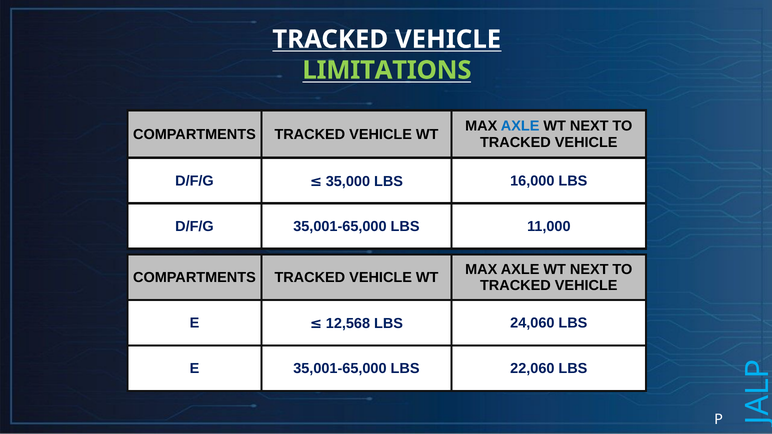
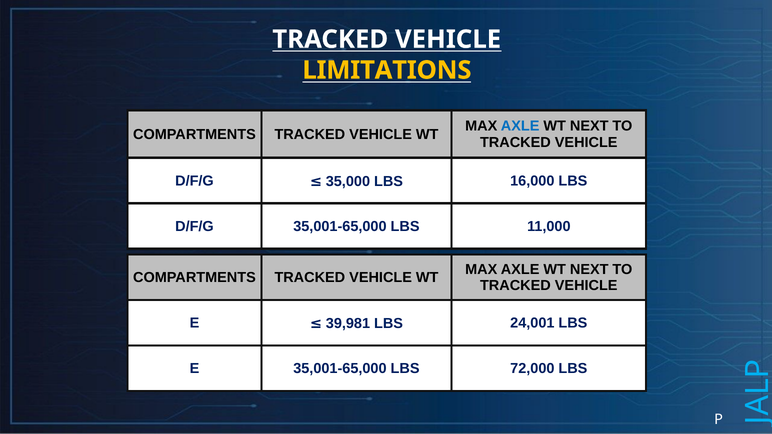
LIMITATIONS colour: light green -> yellow (387, 70)
12,568: 12,568 -> 39,981 (348, 324)
24,060: 24,060 -> 24,001 (532, 323)
22,060: 22,060 -> 72,000 (532, 369)
